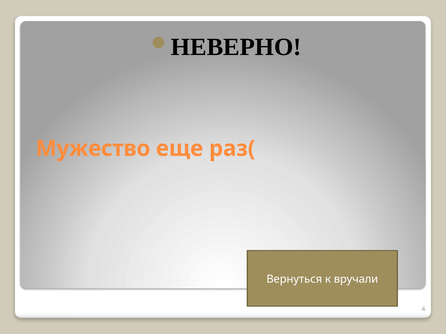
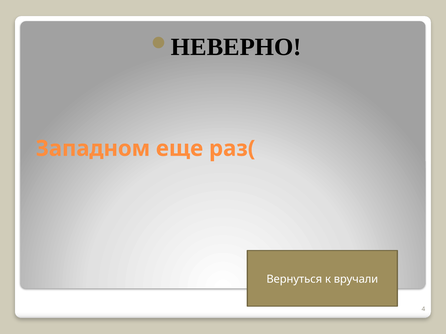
Мужество: Мужество -> Западном (93, 149)
